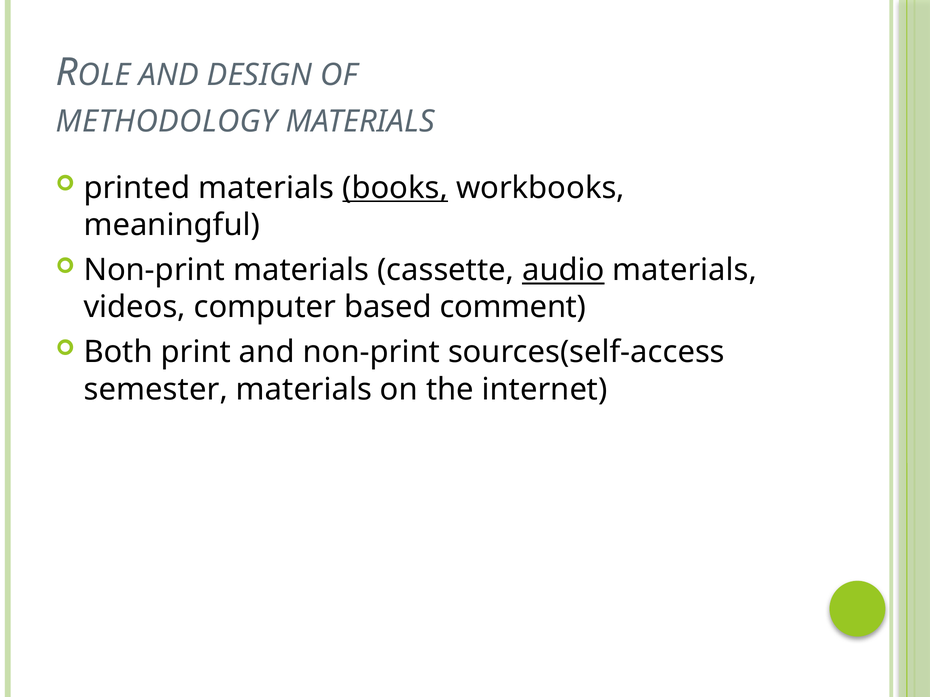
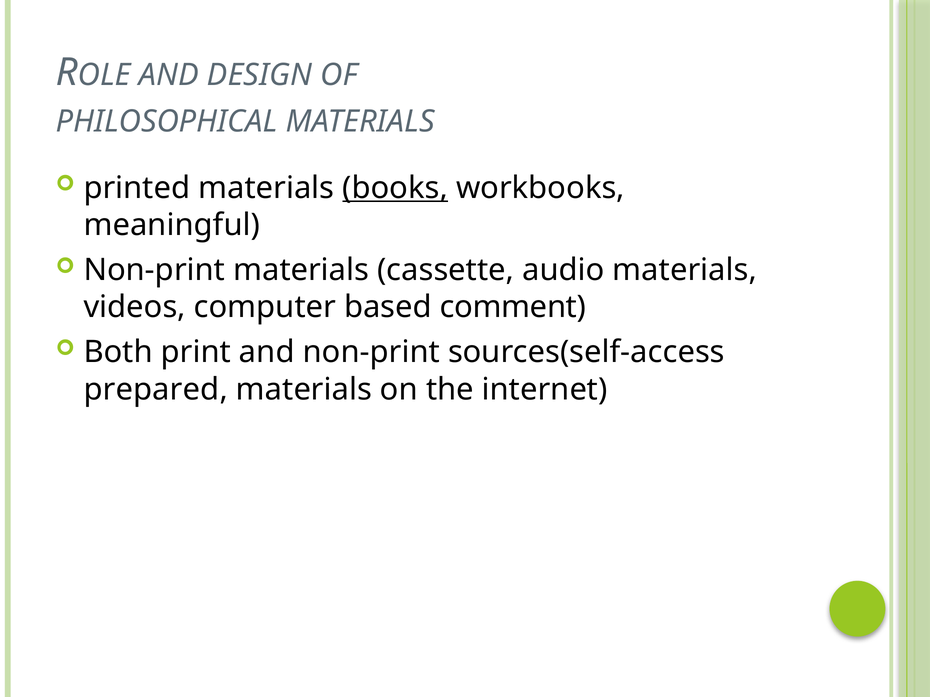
METHODOLOGY: METHODOLOGY -> PHILOSOPHICAL (167, 122)
audio underline: present -> none (563, 270)
semester: semester -> prepared (156, 390)
